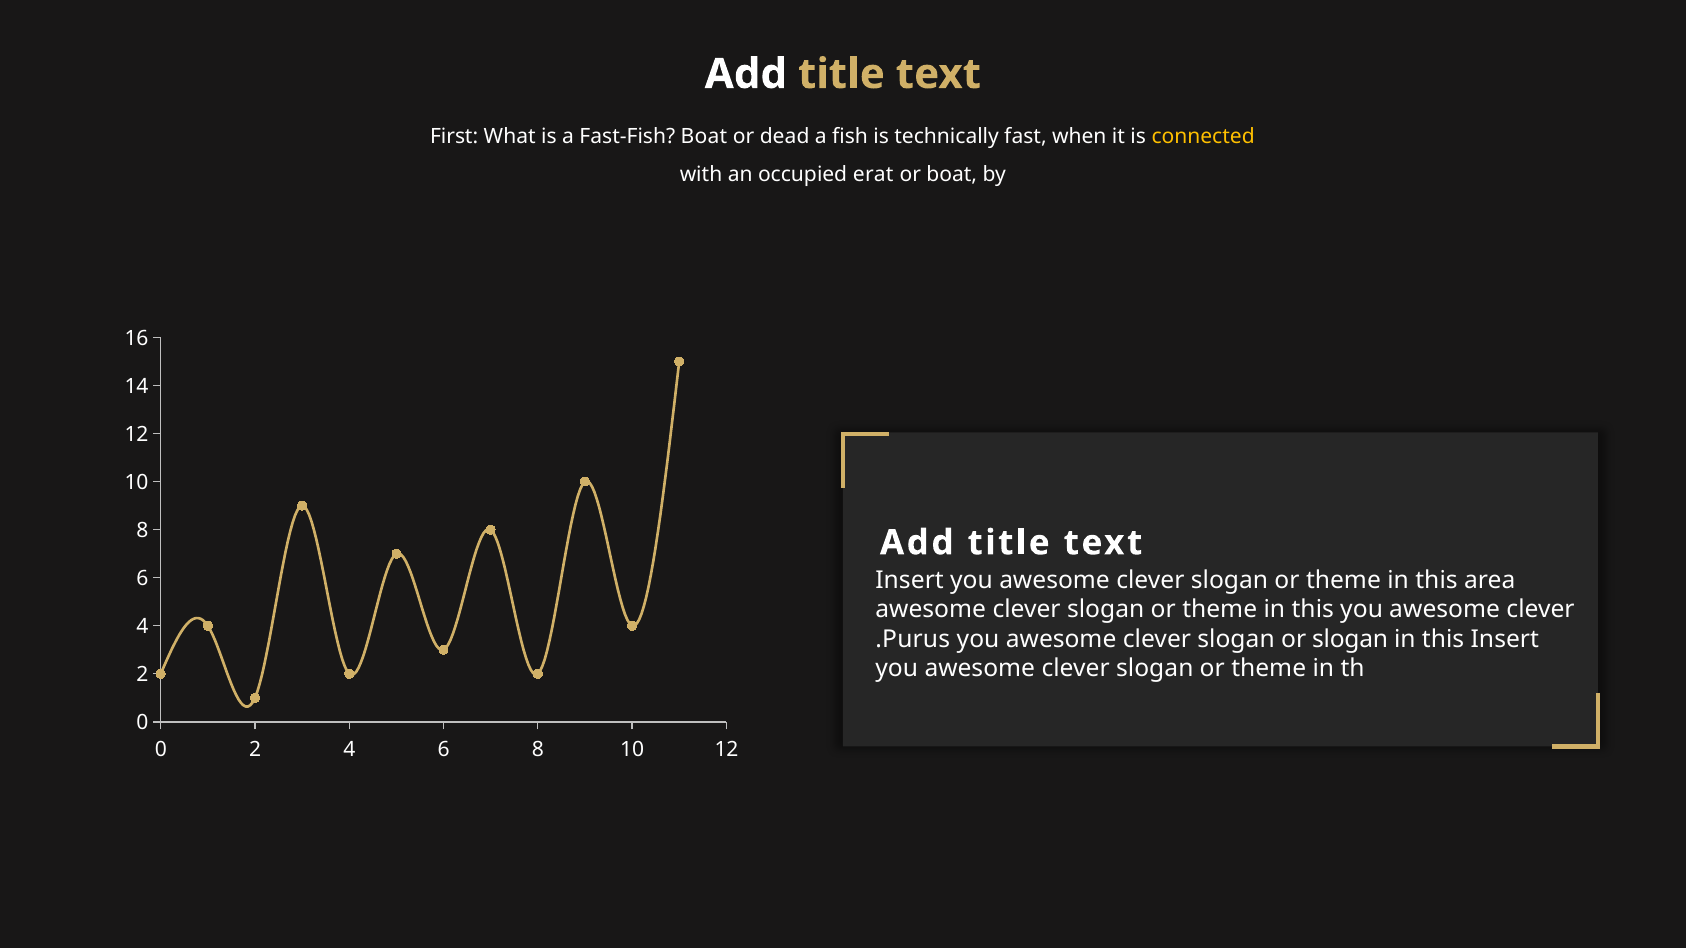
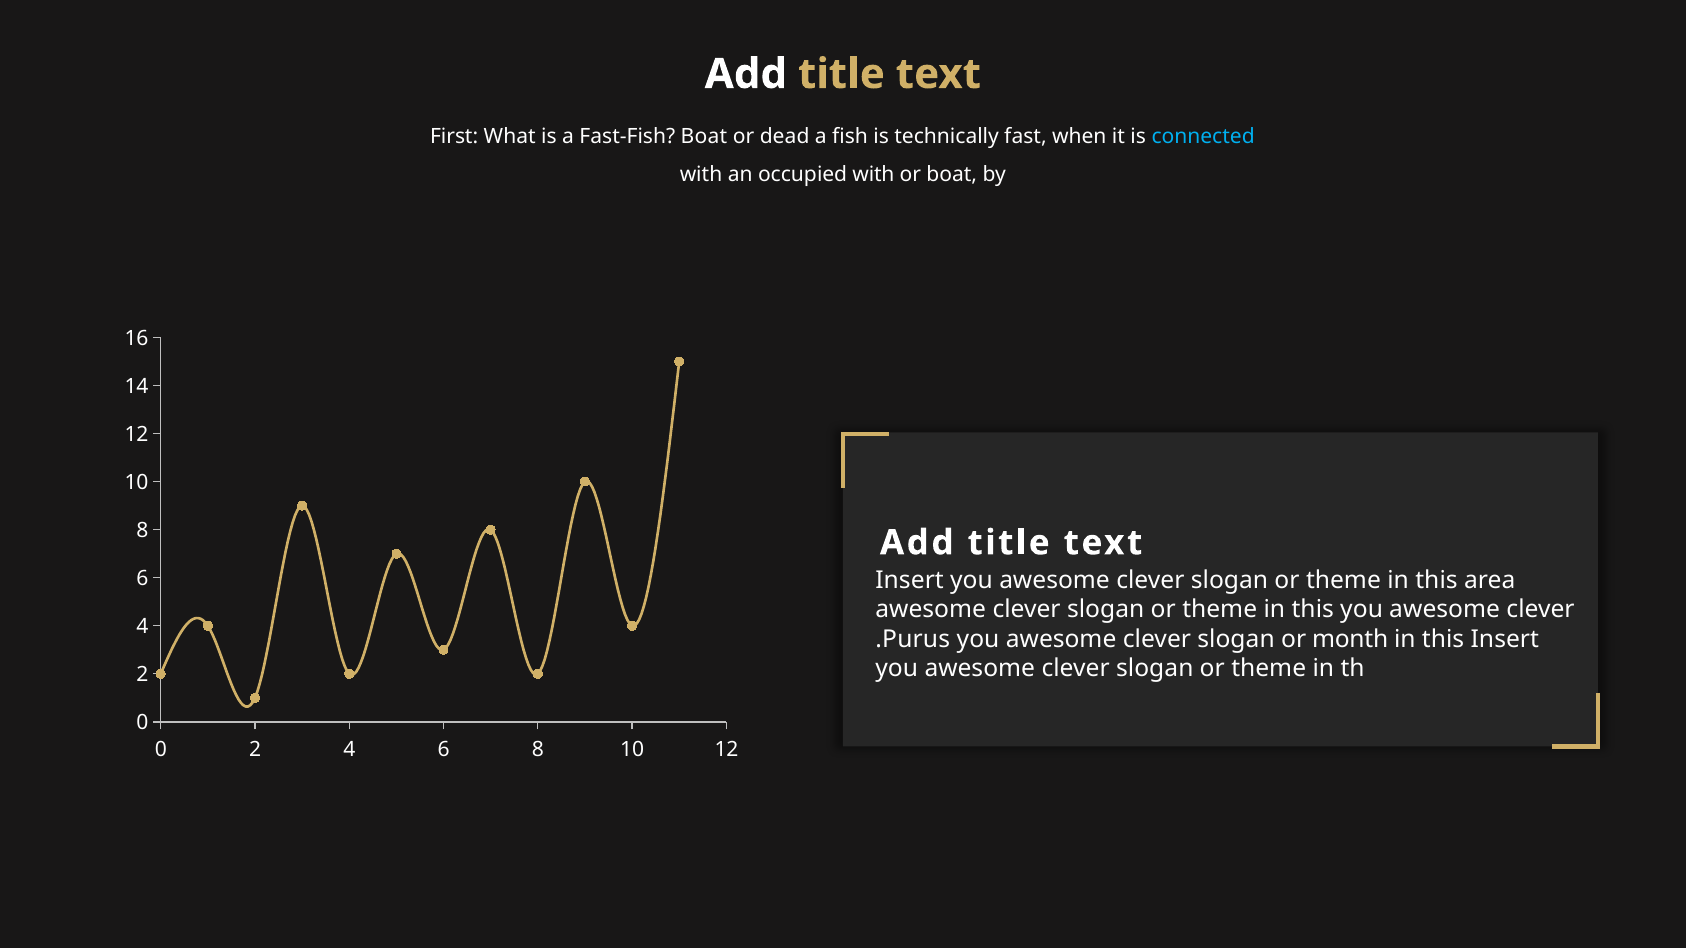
connected colour: yellow -> light blue (1203, 137)
occupied erat: erat -> with (873, 175)
or slogan: slogan -> month (1350, 639)
